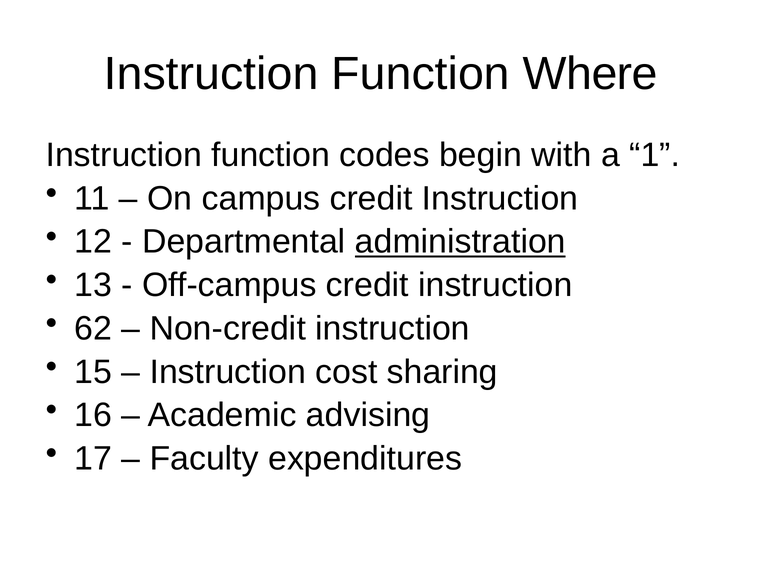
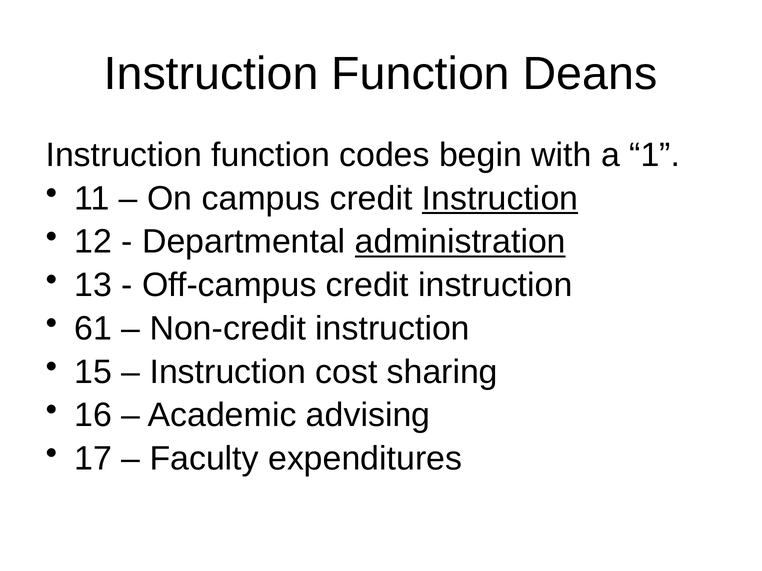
Where: Where -> Deans (590, 74)
Instruction underline: none -> present (500, 199)
62: 62 -> 61 (93, 329)
